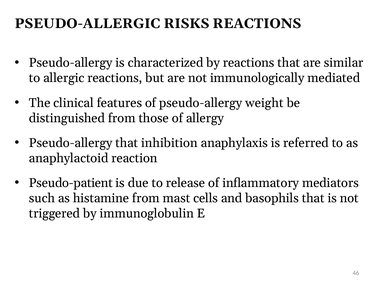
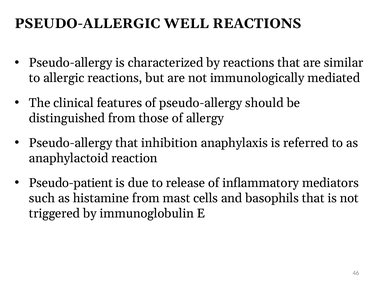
RISKS: RISKS -> WELL (186, 24)
weight: weight -> should (264, 103)
